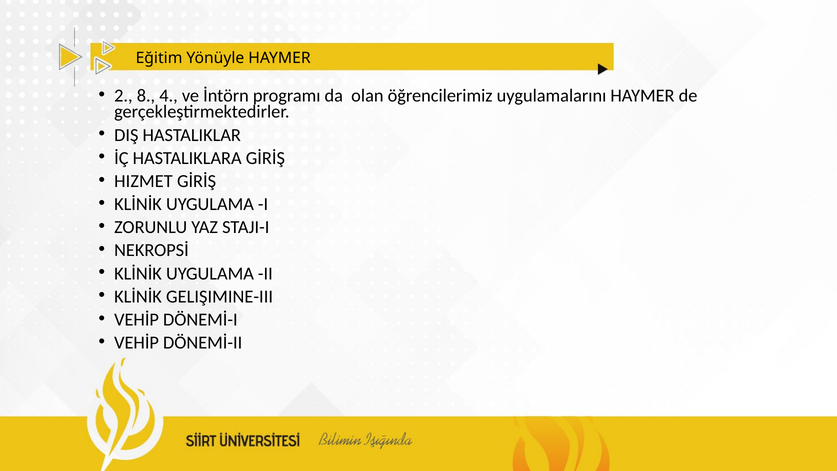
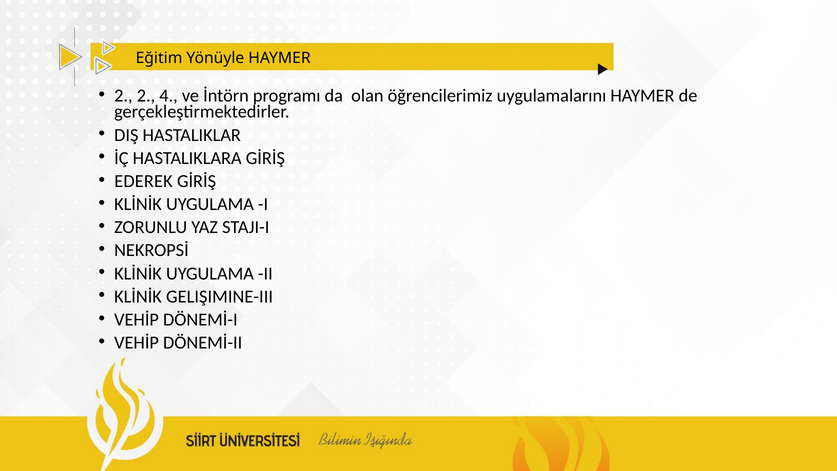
2 8: 8 -> 2 (146, 96)
HIZMET: HIZMET -> EDEREK (143, 181)
